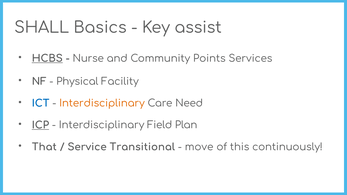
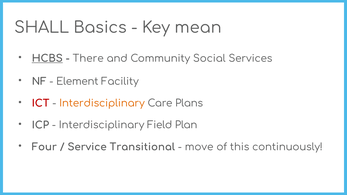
assist: assist -> mean (198, 28)
Nurse: Nurse -> There (88, 58)
Points: Points -> Social (209, 58)
Physical: Physical -> Element (77, 82)
ICT colour: blue -> red (41, 103)
Need: Need -> Plans (189, 103)
ICP underline: present -> none (40, 125)
That: That -> Four (44, 147)
